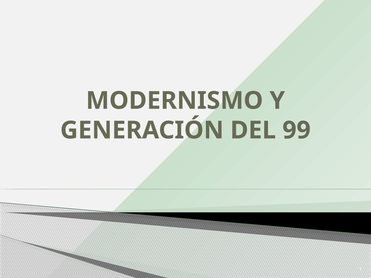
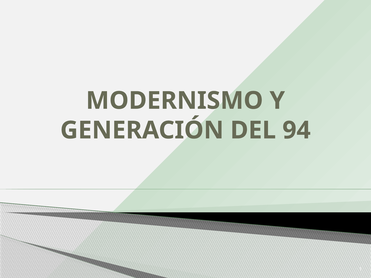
99: 99 -> 94 (297, 130)
